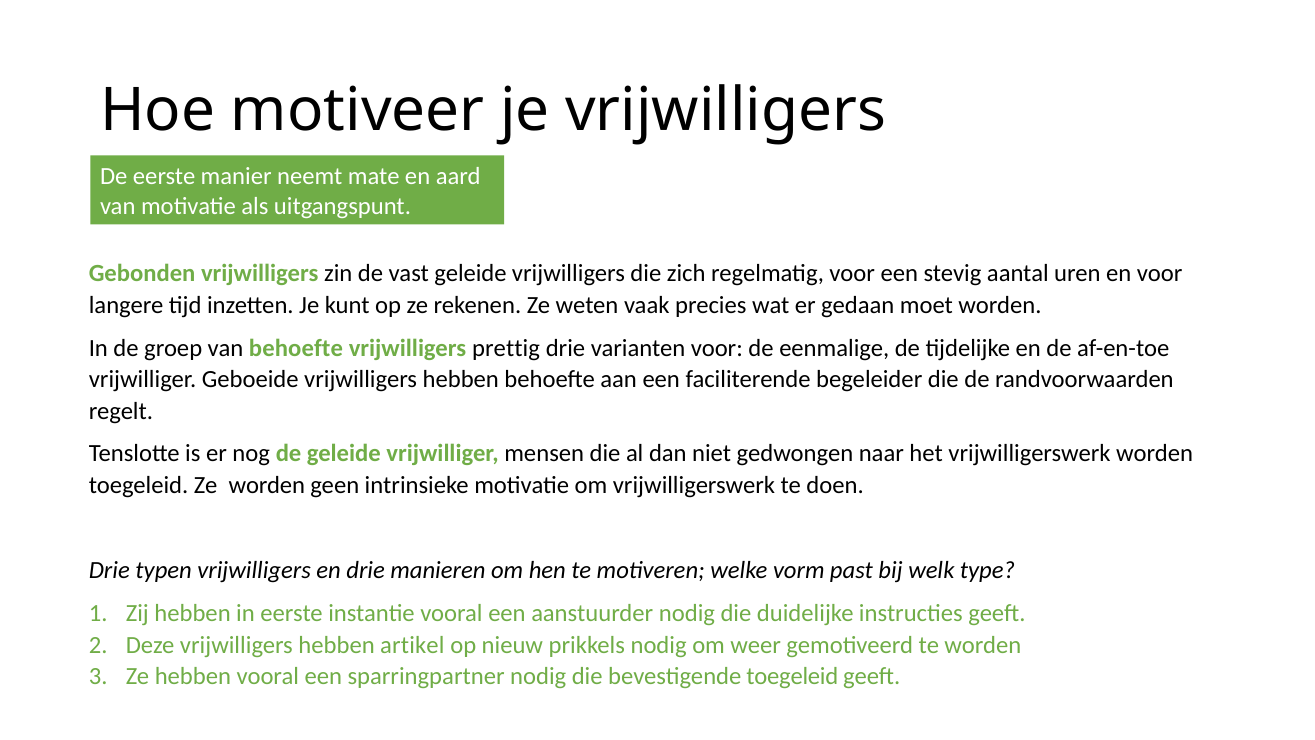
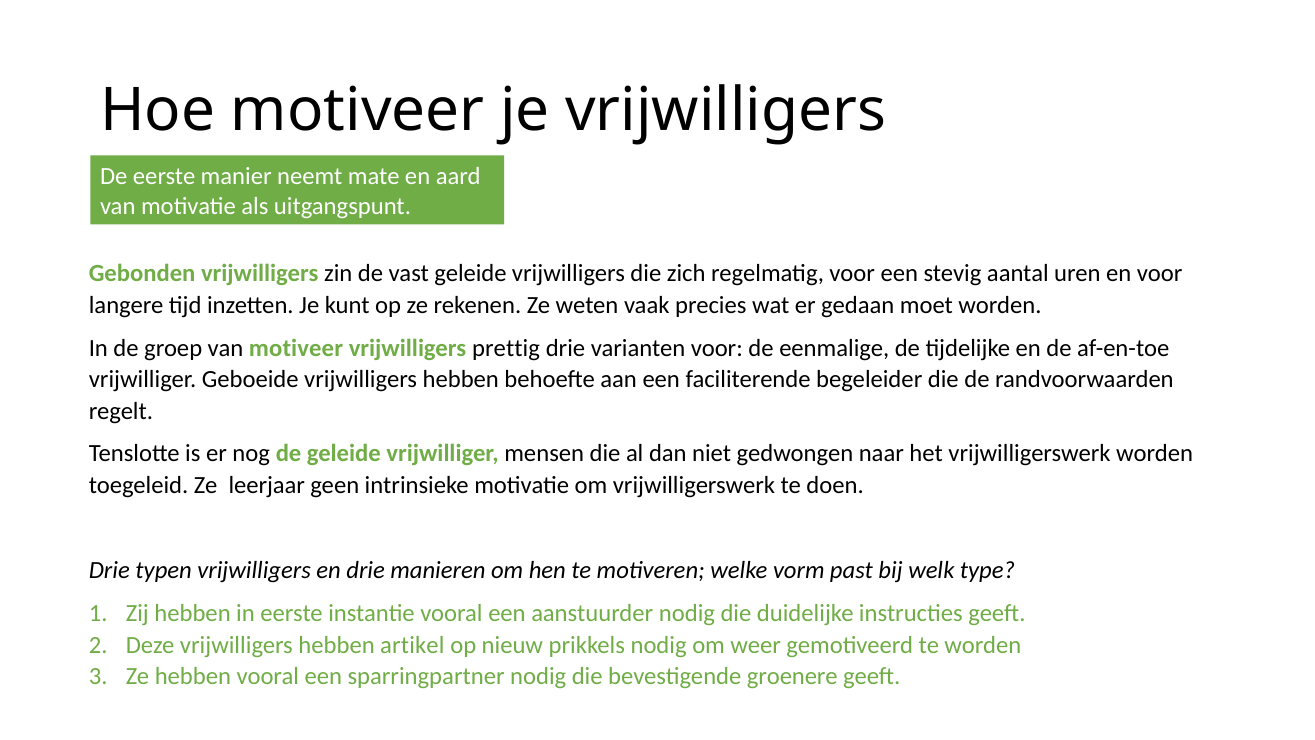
van behoefte: behoefte -> motiveer (296, 348)
Ze worden: worden -> leerjaar (267, 485)
bevestigende toegeleid: toegeleid -> groenere (792, 676)
